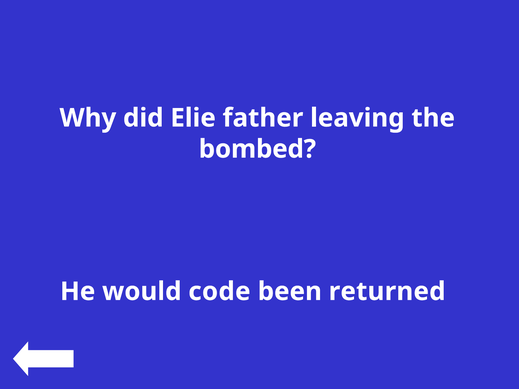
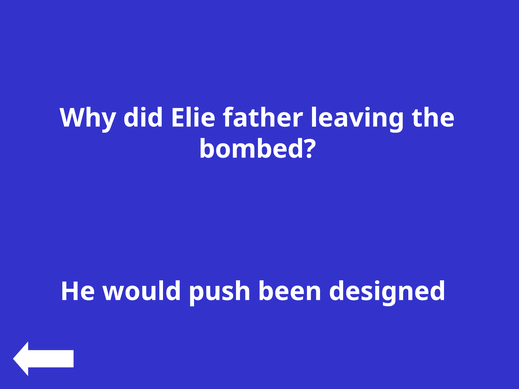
code: code -> push (220, 292)
returned: returned -> designed (387, 292)
